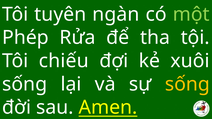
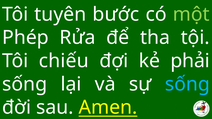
ngàn: ngàn -> bước (116, 14)
xuôi: xuôi -> phải (190, 61)
sống colour: yellow -> light blue (187, 84)
